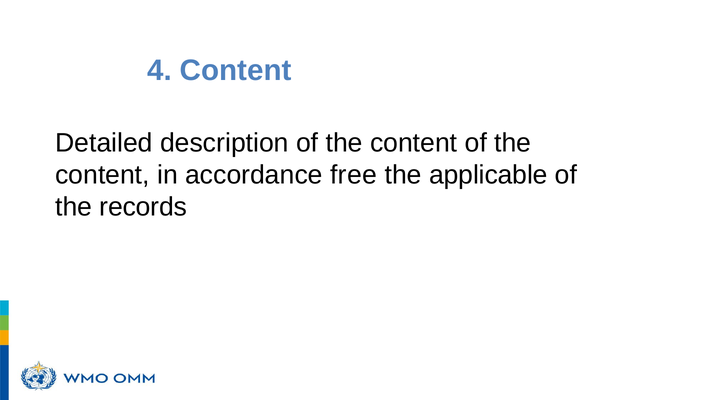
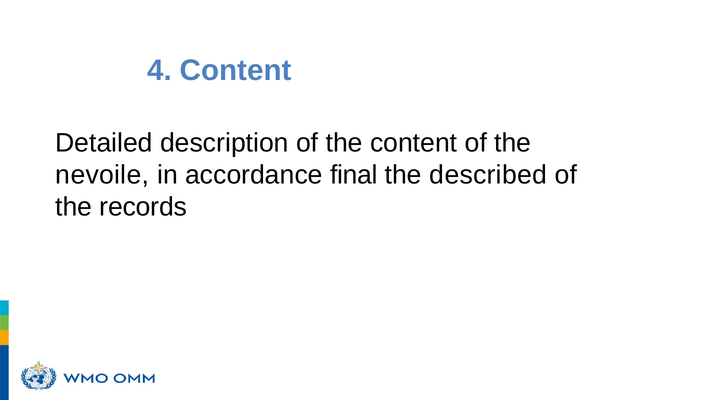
content: content -> nevoile (102, 175)
free: free -> final (354, 175)
applicable: applicable -> described (488, 175)
